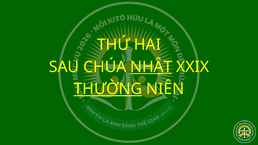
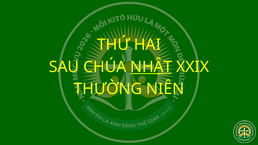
THƯỜNG underline: present -> none (108, 89)
